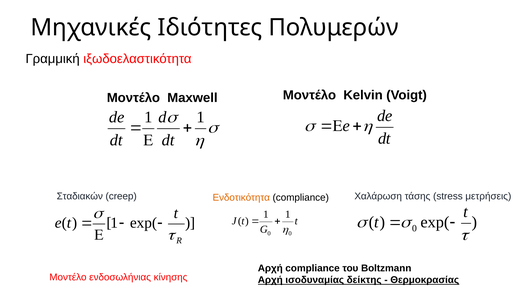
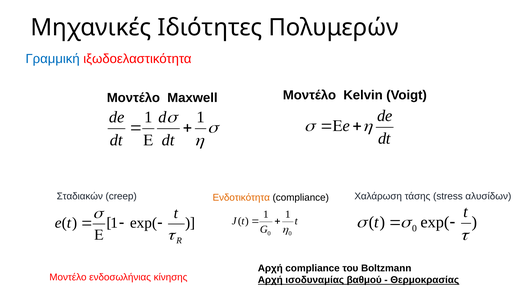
Γραμμική colour: black -> blue (53, 59)
μετρήσεις: μετρήσεις -> αλυσίδων (488, 197)
δείκτης: δείκτης -> βαθμού (364, 280)
